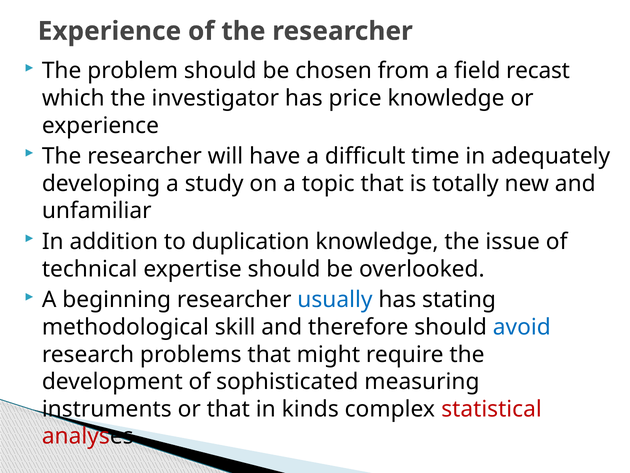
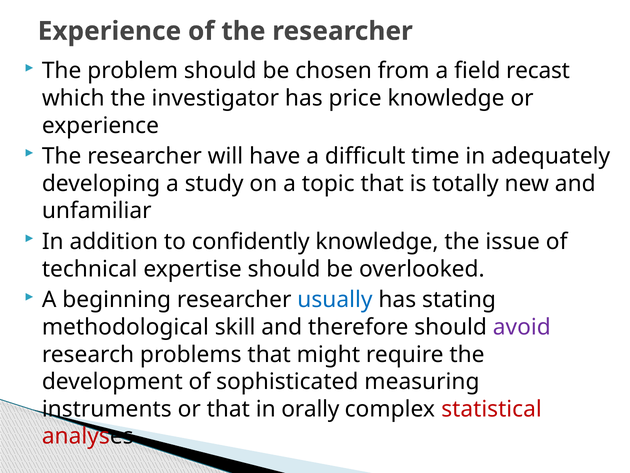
duplication: duplication -> confidently (251, 242)
avoid colour: blue -> purple (522, 327)
kinds: kinds -> orally (310, 409)
